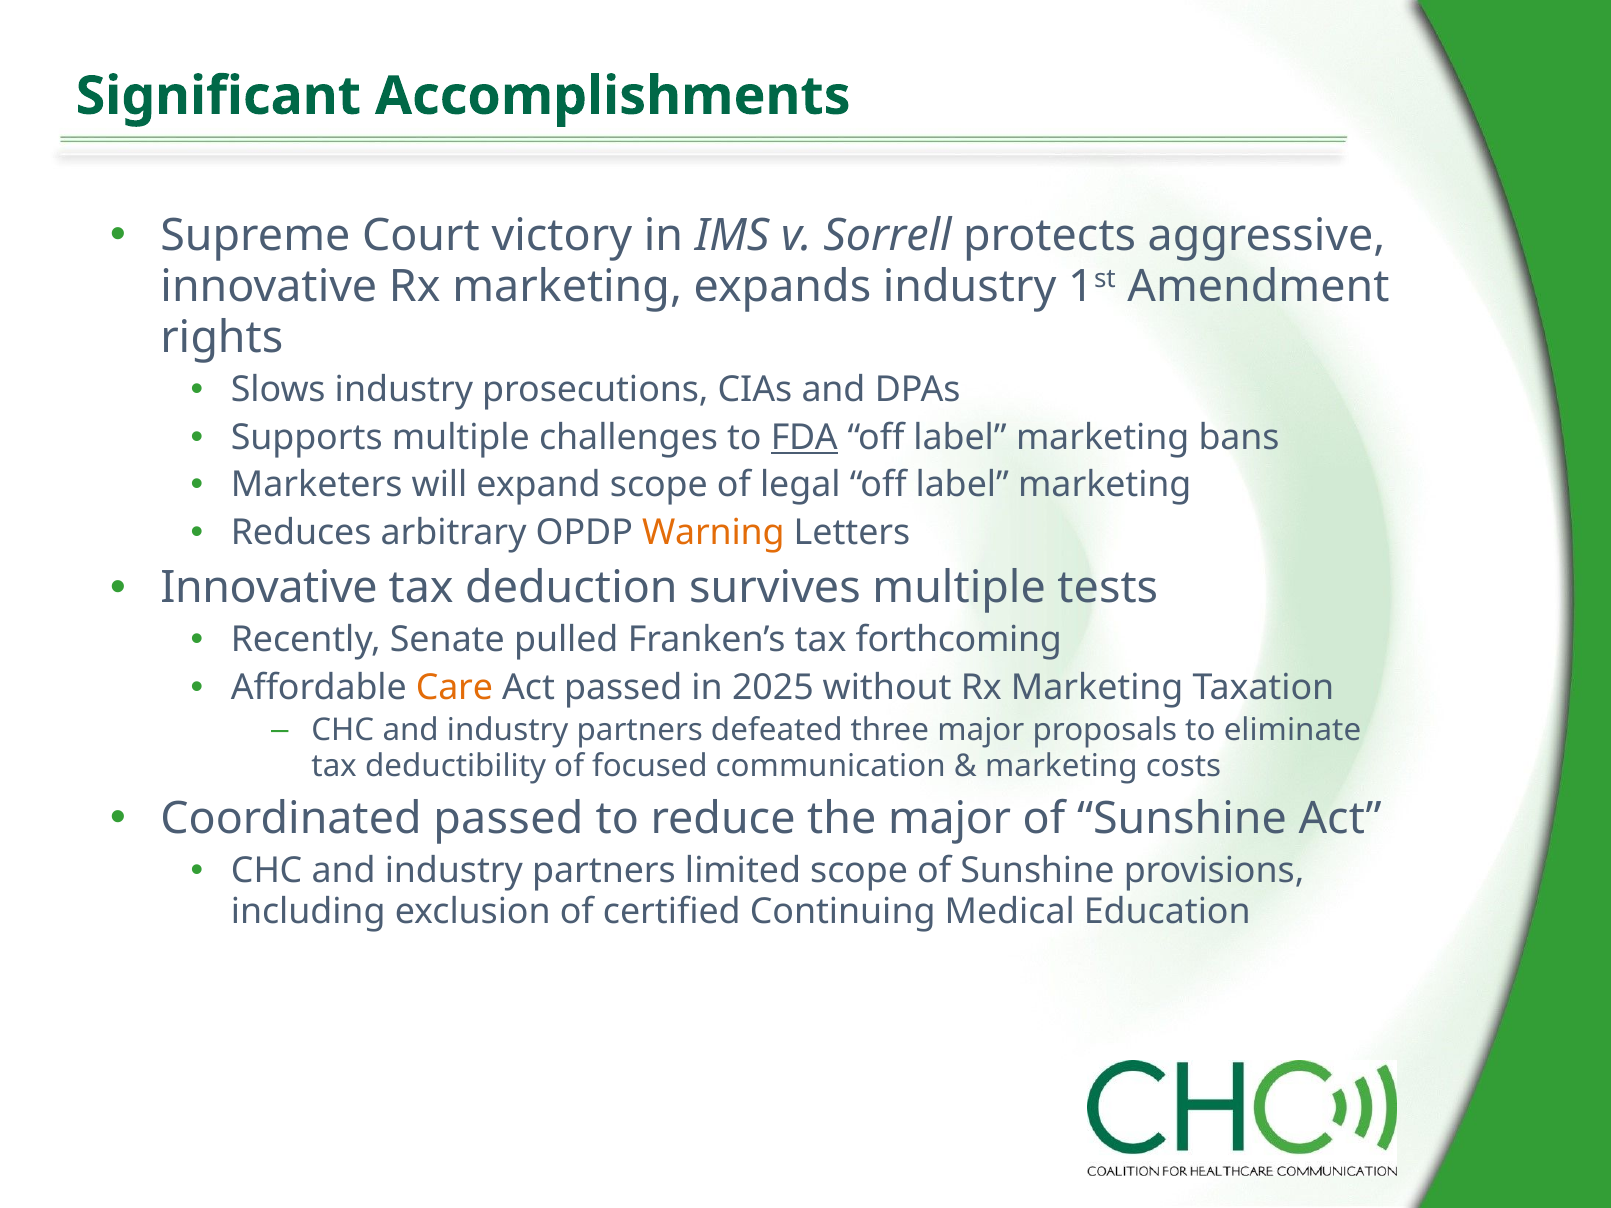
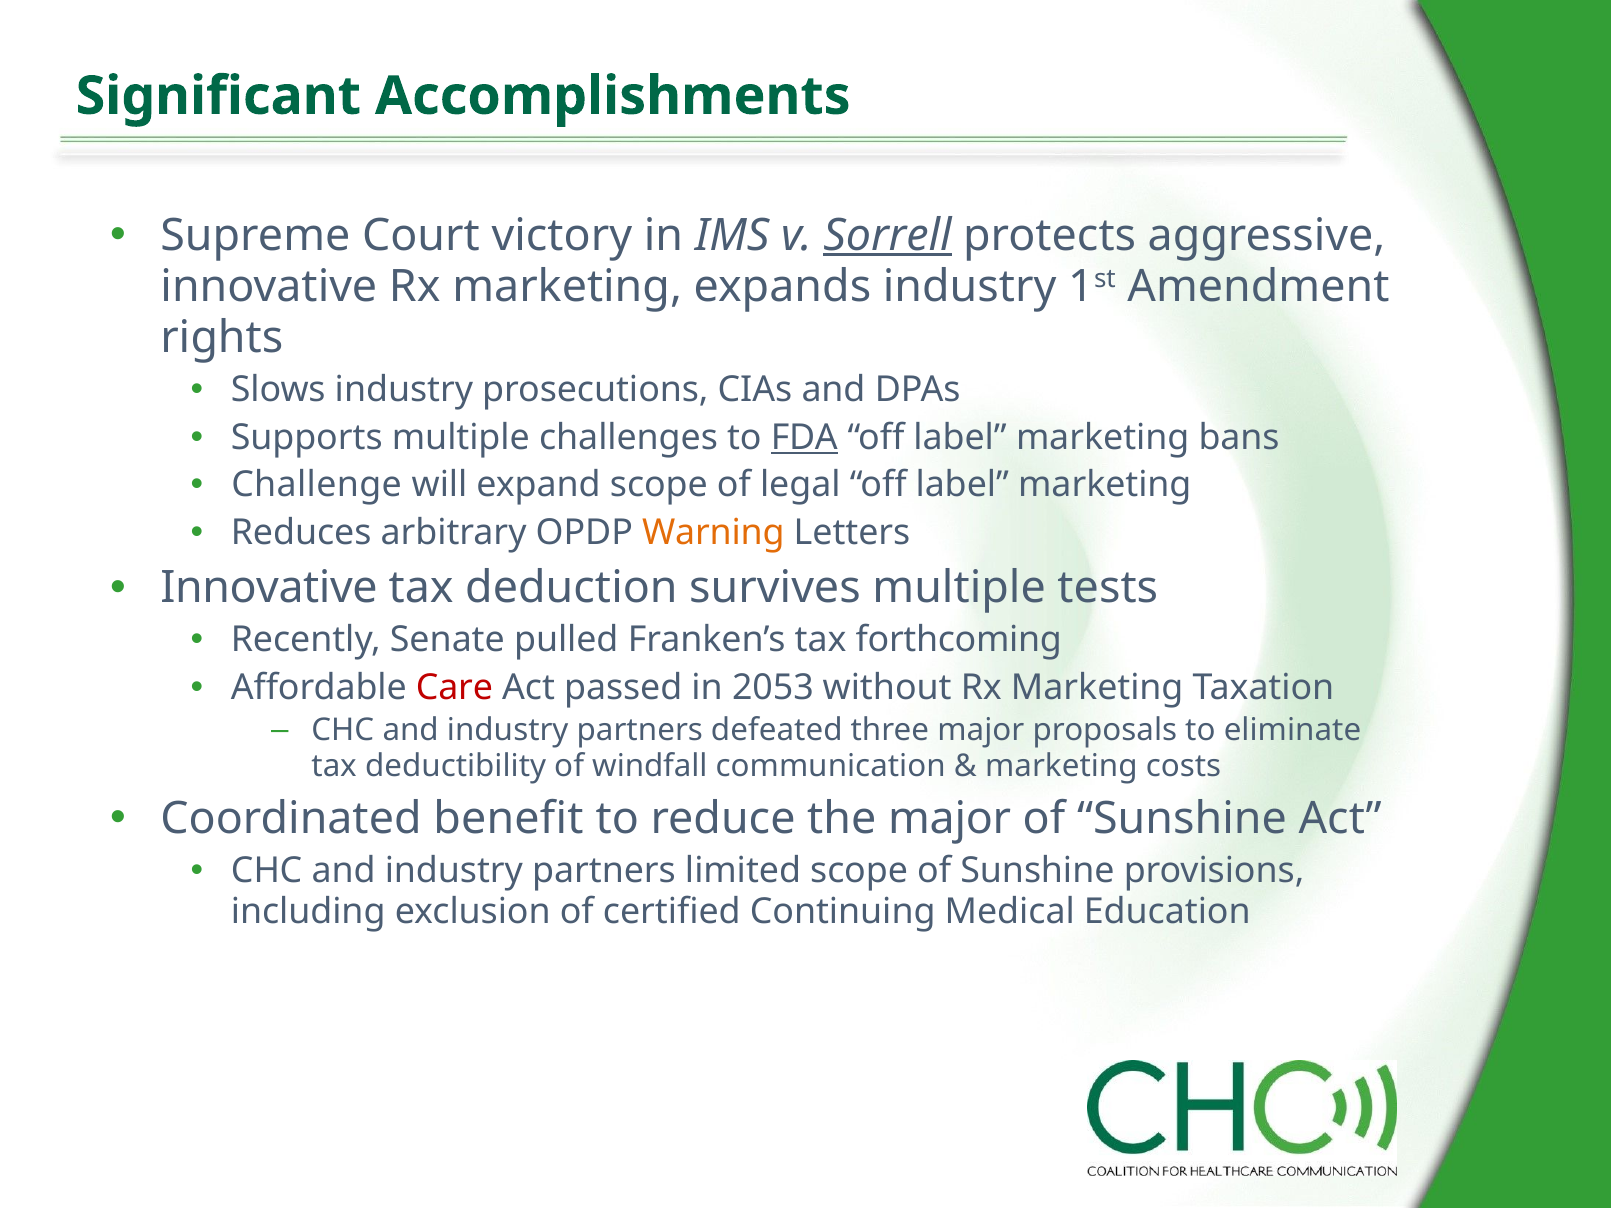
Sorrell underline: none -> present (888, 235)
Marketers: Marketers -> Challenge (317, 485)
Care colour: orange -> red (454, 688)
2025: 2025 -> 2053 (773, 688)
focused: focused -> windfall (650, 766)
Coordinated passed: passed -> benefit (508, 819)
